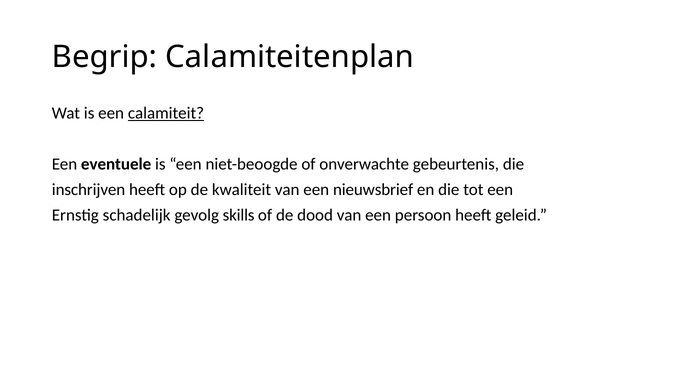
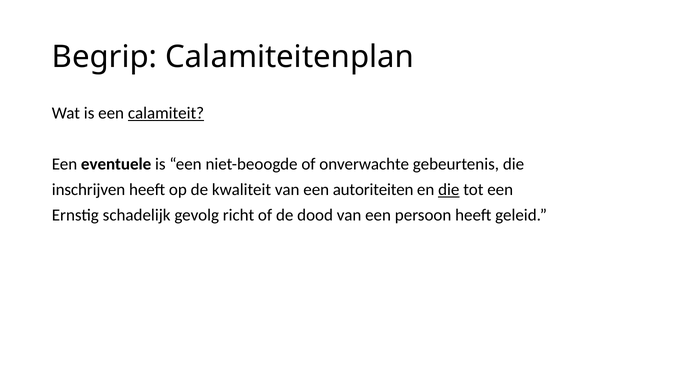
nieuwsbrief: nieuwsbrief -> autoriteiten (373, 190)
die underline: none -> present (449, 190)
skills: skills -> richt (239, 215)
